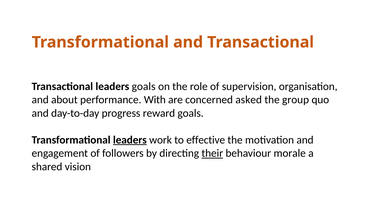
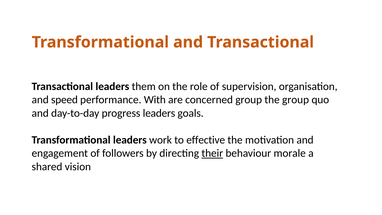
leaders goals: goals -> them (144, 86)
about: about -> speed (64, 100)
concerned asked: asked -> group (249, 100)
progress reward: reward -> leaders (159, 113)
leaders underline: present -> none (130, 140)
